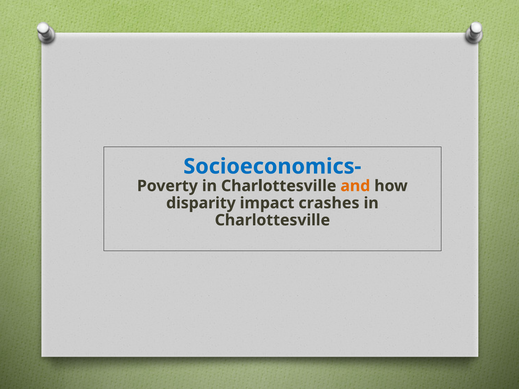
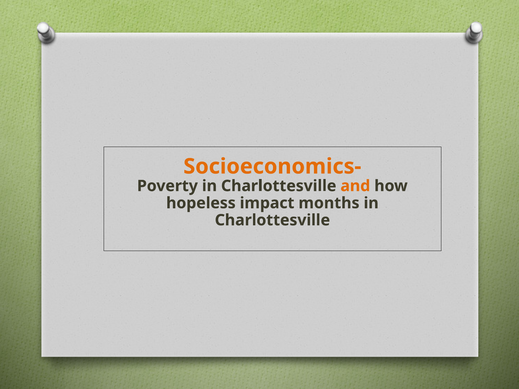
Socioeconomics- colour: blue -> orange (272, 167)
disparity: disparity -> hopeless (201, 203)
crashes: crashes -> months (329, 203)
